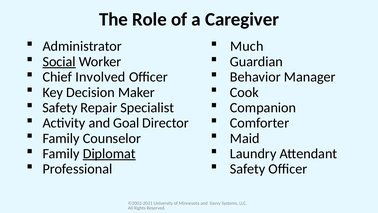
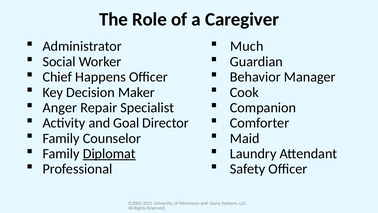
Social underline: present -> none (59, 62)
Involved: Involved -> Happens (101, 77)
Safety: Safety -> Anger (60, 107)
